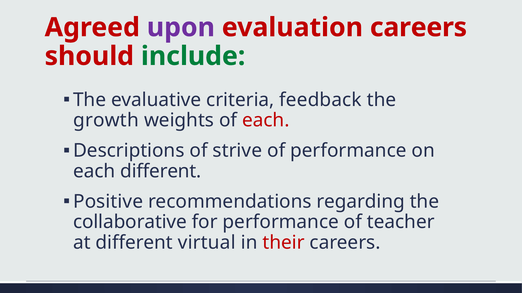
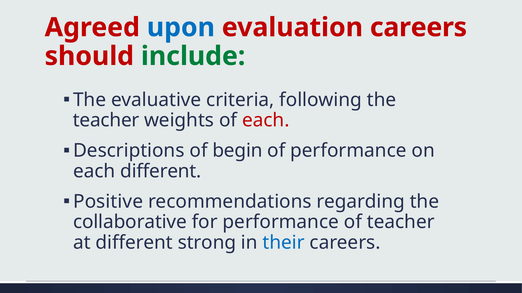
upon colour: purple -> blue (181, 28)
feedback: feedback -> following (321, 100)
growth: growth -> teacher (106, 121)
strive: strive -> begin (237, 151)
virtual: virtual -> strong (207, 243)
their colour: red -> blue (284, 243)
